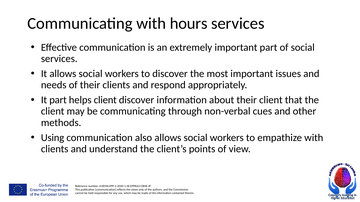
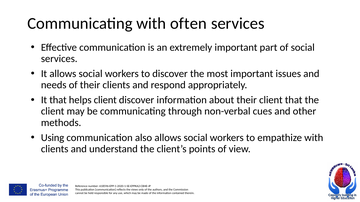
hours: hours -> often (189, 24)
It part: part -> that (58, 100)
